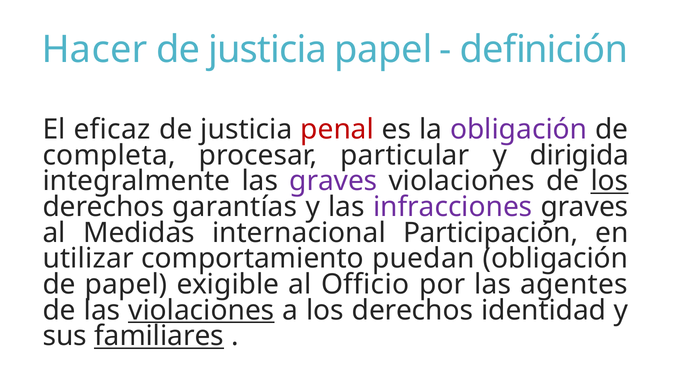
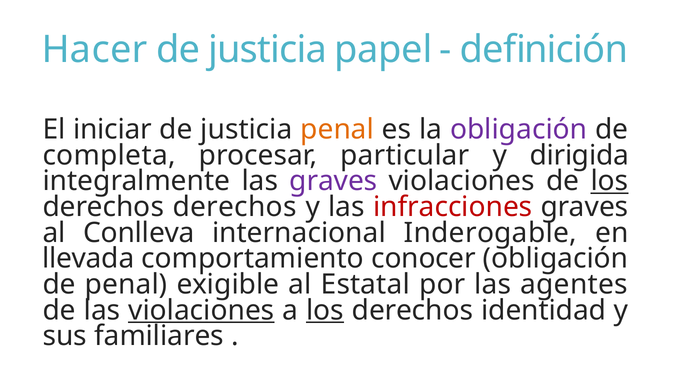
eficaz: eficaz -> iniciar (112, 130)
penal colour: red -> orange (337, 130)
derechos garantías: garantías -> derechos (235, 207)
infracciones colour: purple -> red (453, 207)
Medidas: Medidas -> Conlleva (139, 233)
Participación: Participación -> Inderogable (490, 233)
utilizar: utilizar -> llevada (88, 259)
puedan: puedan -> conocer (424, 259)
de papel: papel -> penal (126, 285)
Officio: Officio -> Estatal (365, 285)
los underline: none -> present (325, 310)
familiares underline: present -> none (159, 336)
